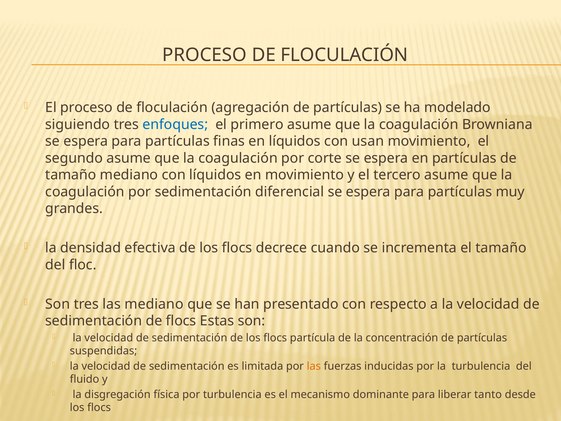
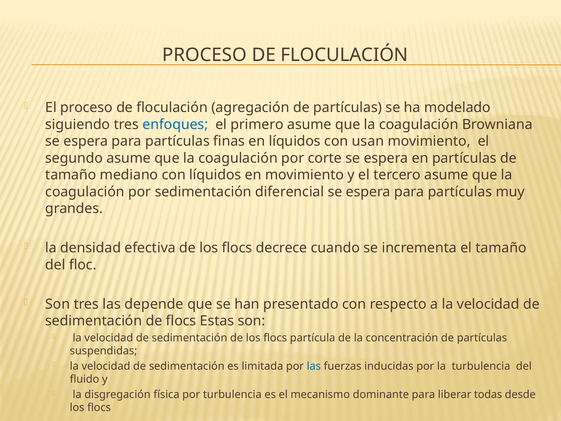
las mediano: mediano -> depende (154, 304)
las colour: orange -> blue (314, 366)
tanto: tanto -> todas (488, 394)
